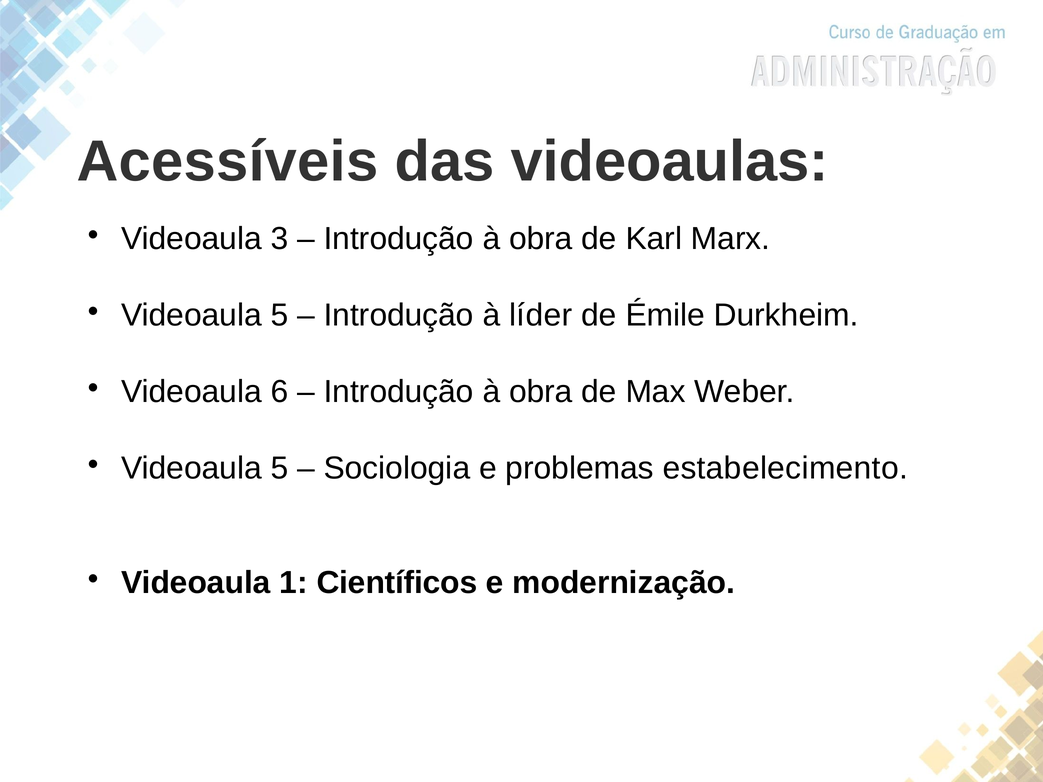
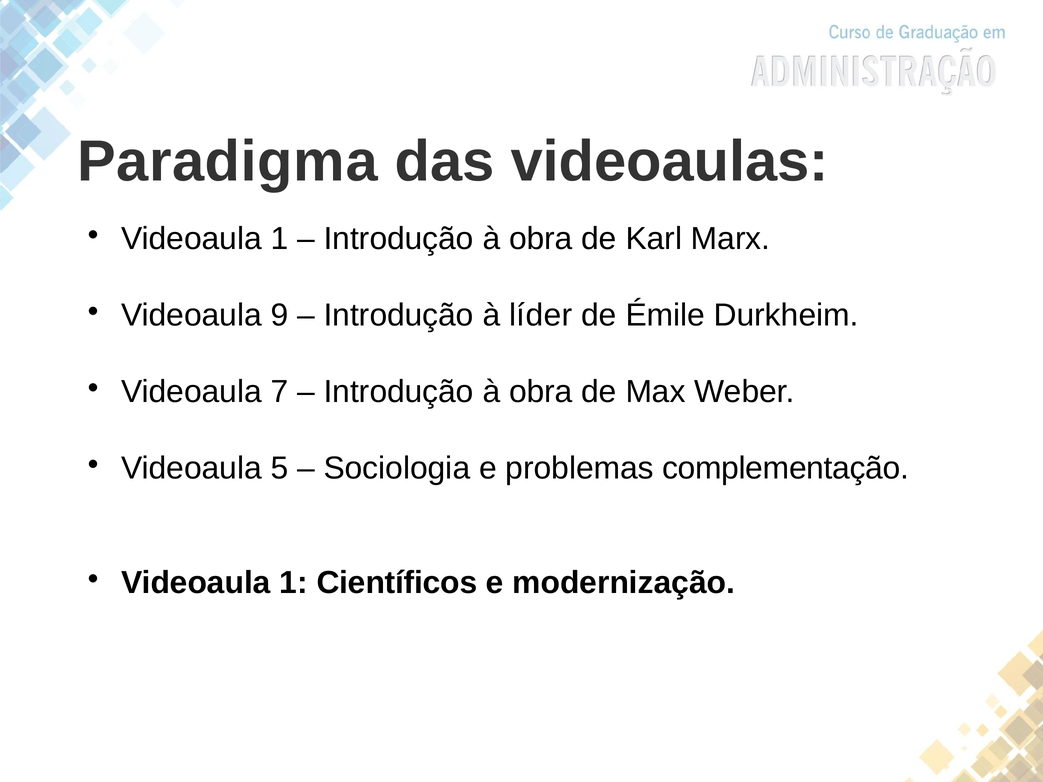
Acessíveis: Acessíveis -> Paradigma (227, 162)
3: 3 -> 1 (280, 239)
5: 5 -> 9 (280, 315)
6: 6 -> 7 (280, 392)
estabelecimento: estabelecimento -> complementação (786, 468)
